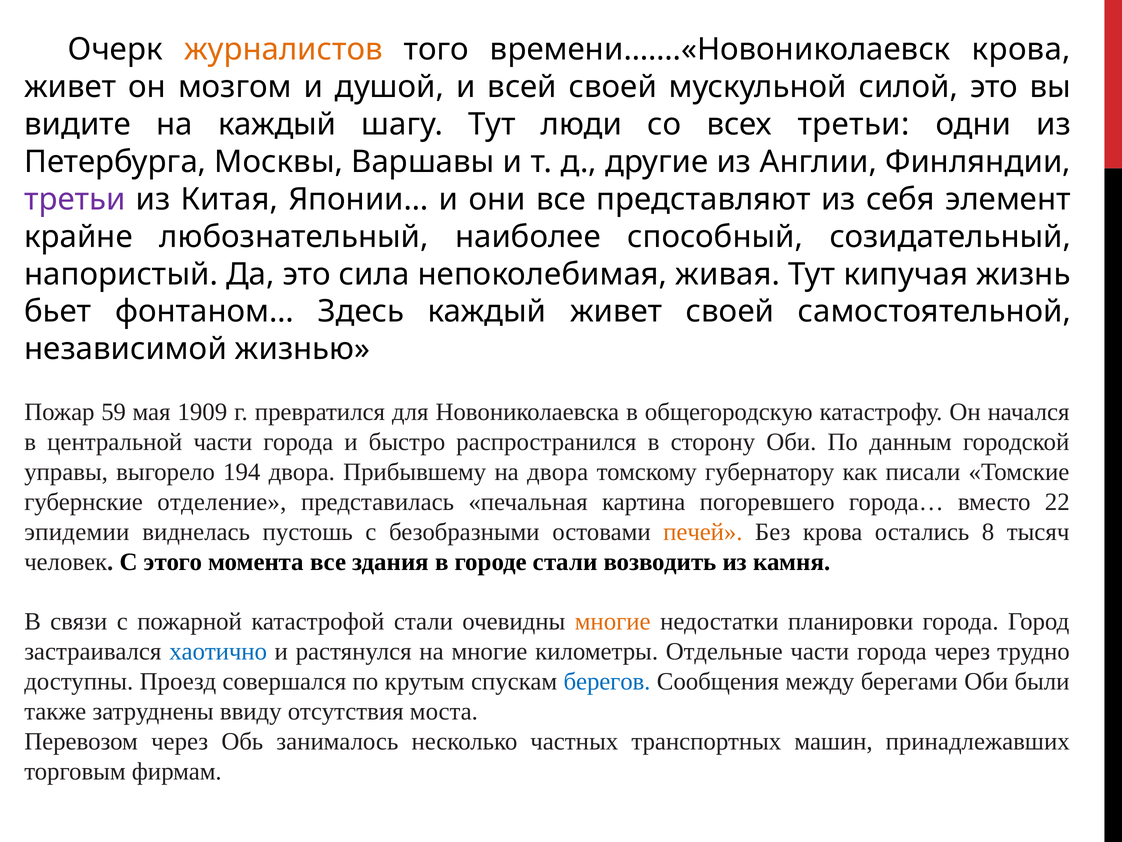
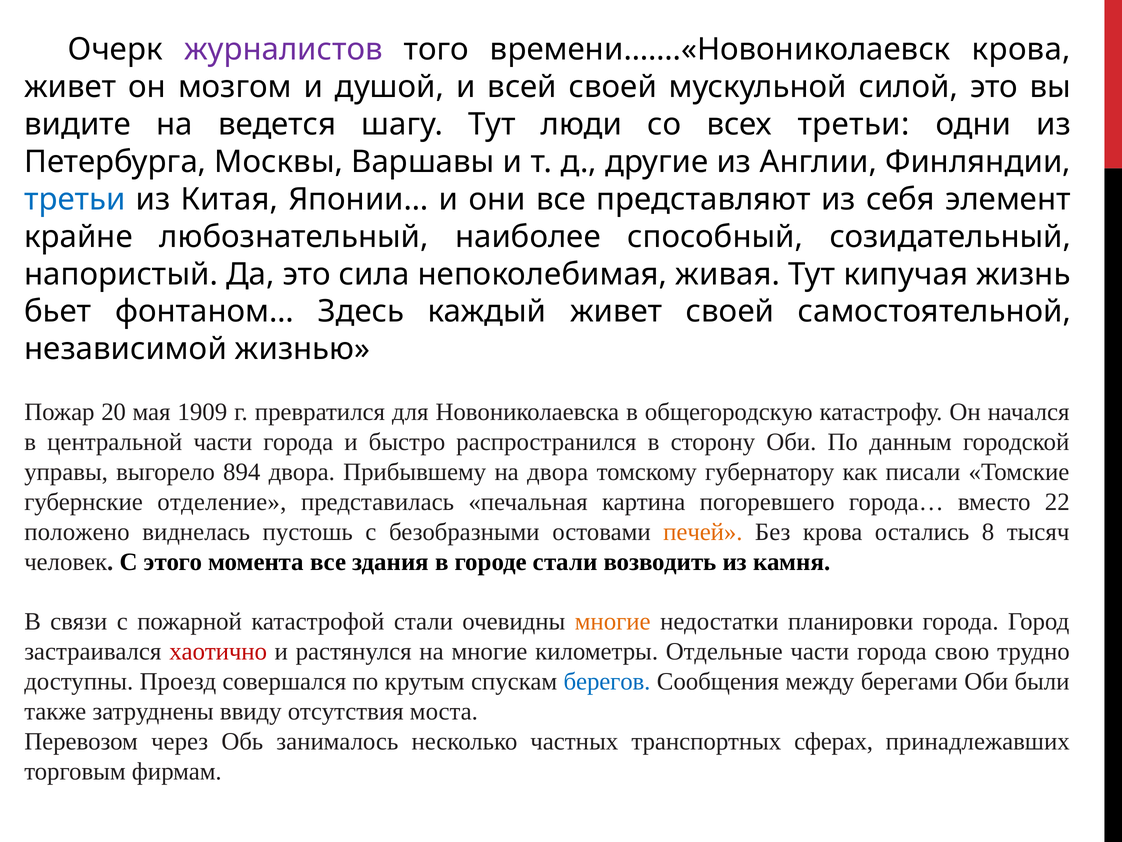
журналистов colour: orange -> purple (283, 50)
на каждый: каждый -> ведется (277, 124)
третьи colour: purple -> blue (75, 199)
59: 59 -> 20 (114, 412)
194: 194 -> 894 (242, 472)
эпидемии: эпидемии -> положено (77, 532)
хаотично colour: blue -> red (218, 651)
города через: через -> свою (962, 651)
машин: машин -> сферах (834, 741)
